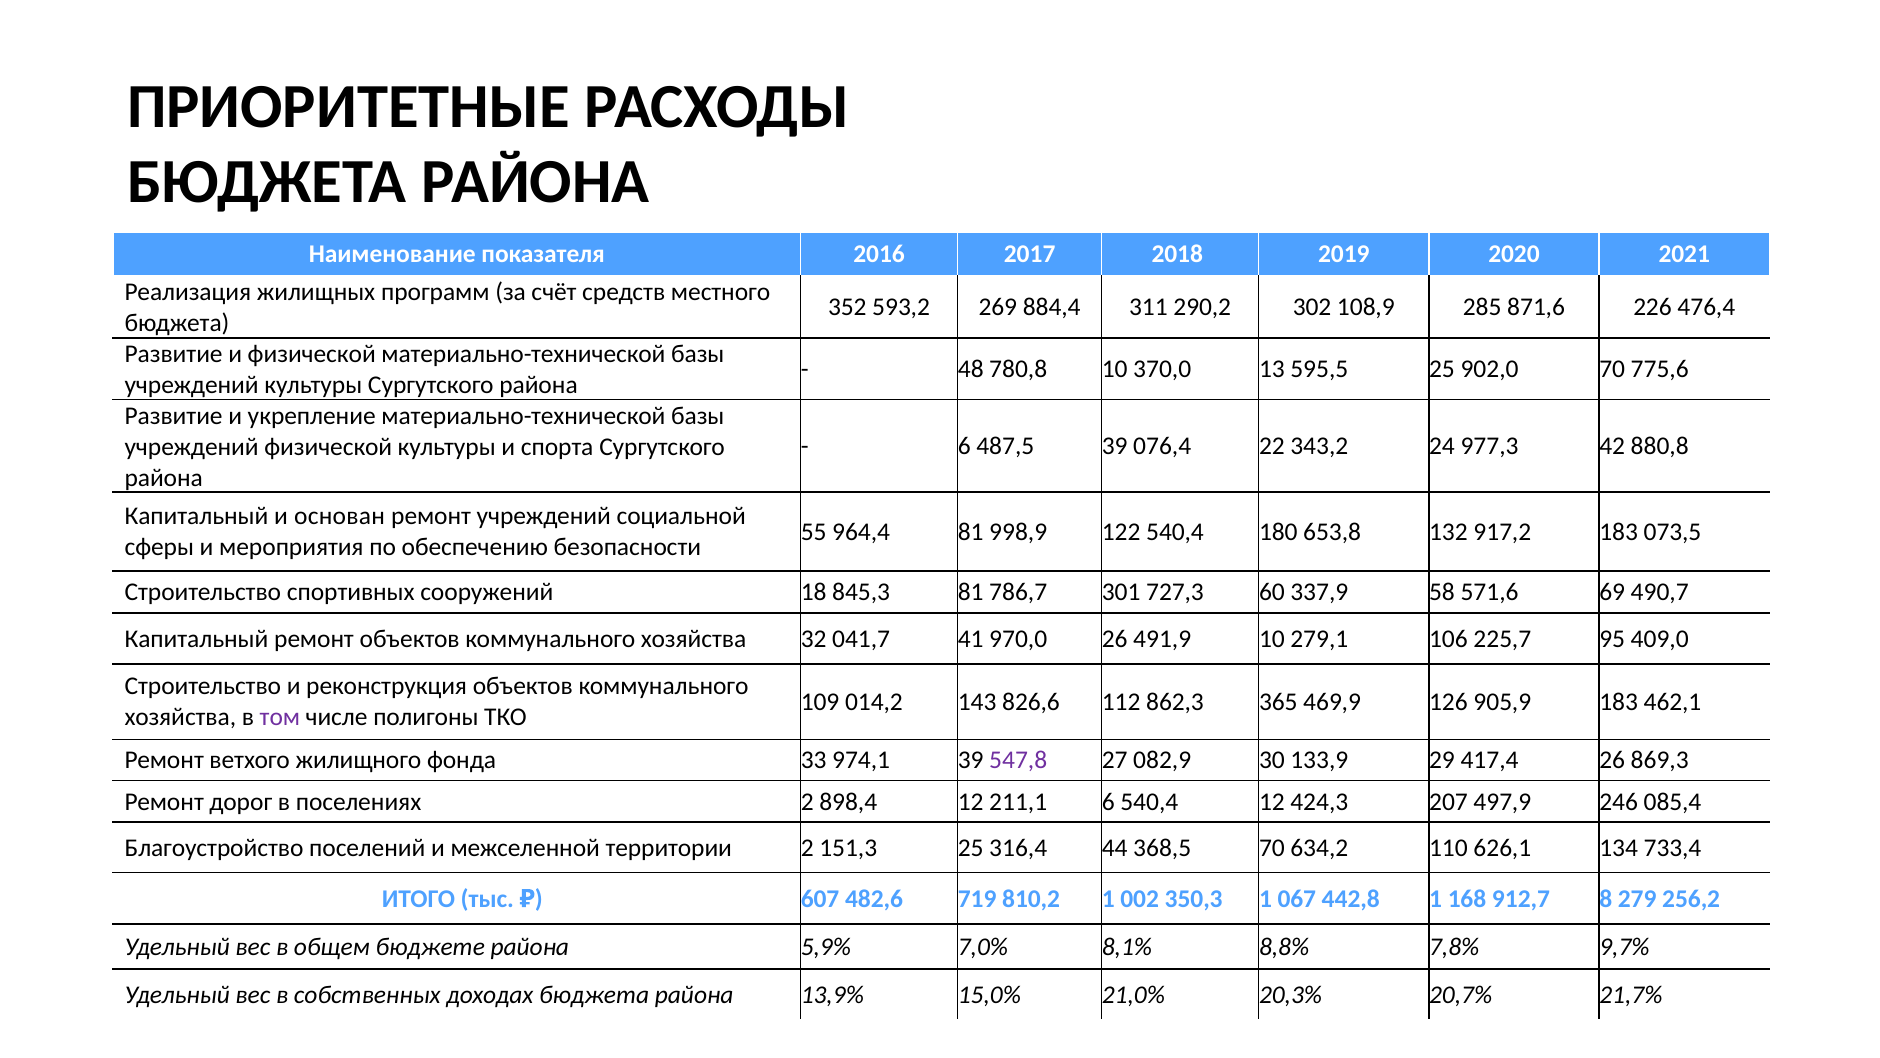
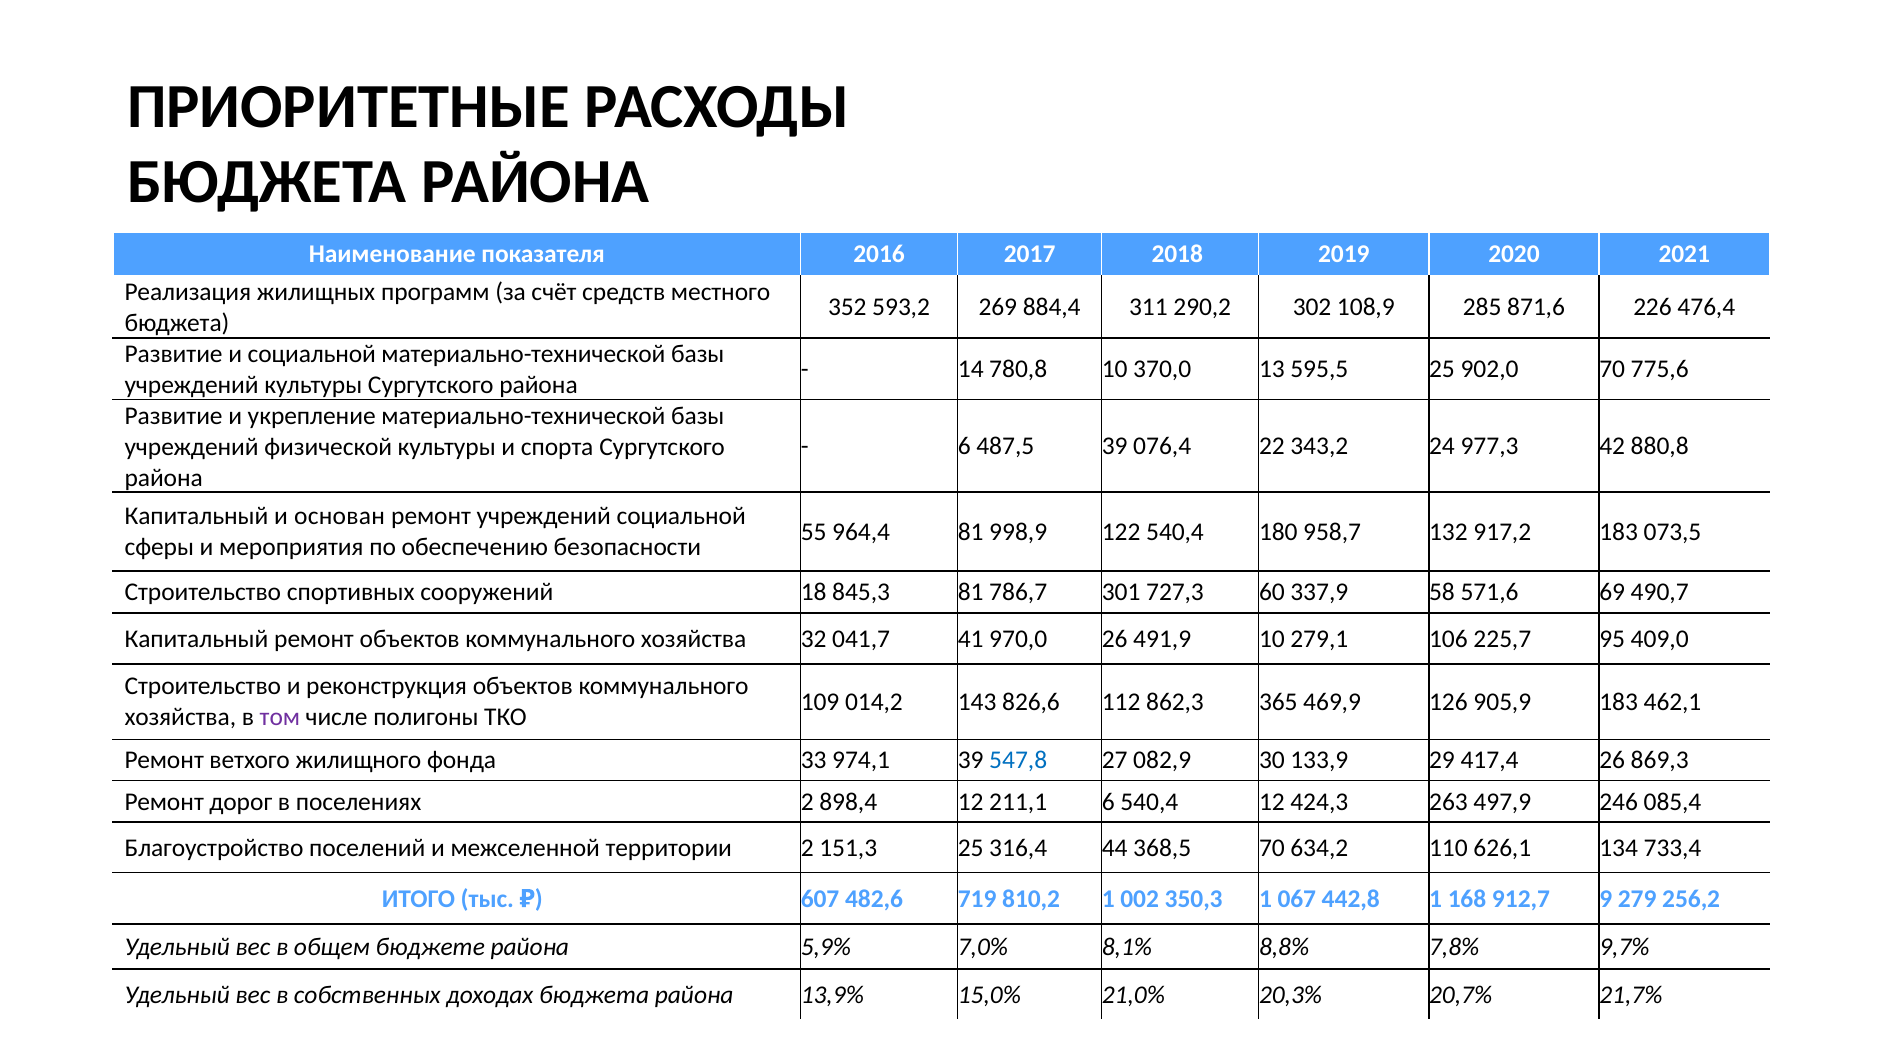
и физической: физической -> социальной (312, 354)
48: 48 -> 14 (971, 369)
653,8: 653,8 -> 958,7 (1332, 531)
547,8 colour: purple -> blue (1018, 760)
207: 207 -> 263 (1449, 801)
8: 8 -> 9 (1606, 898)
